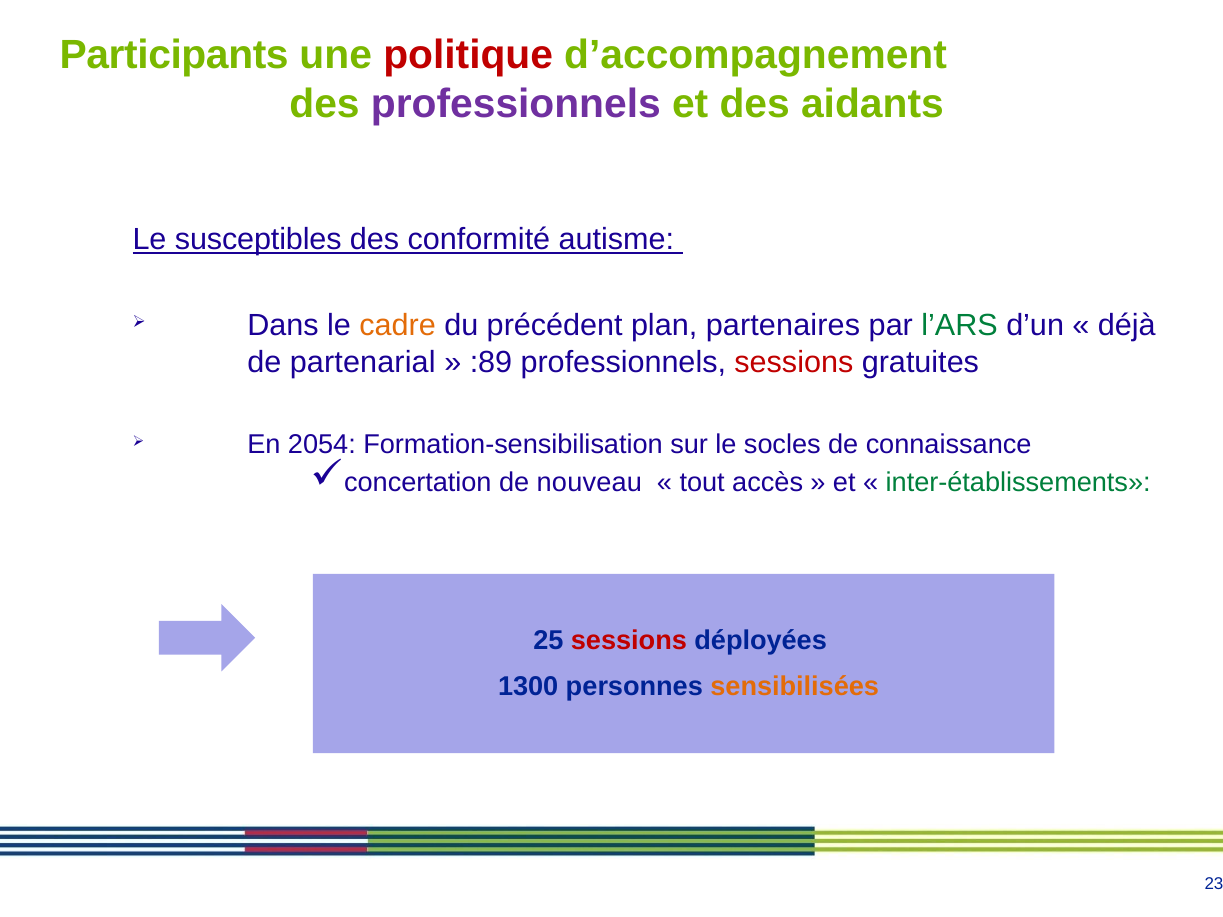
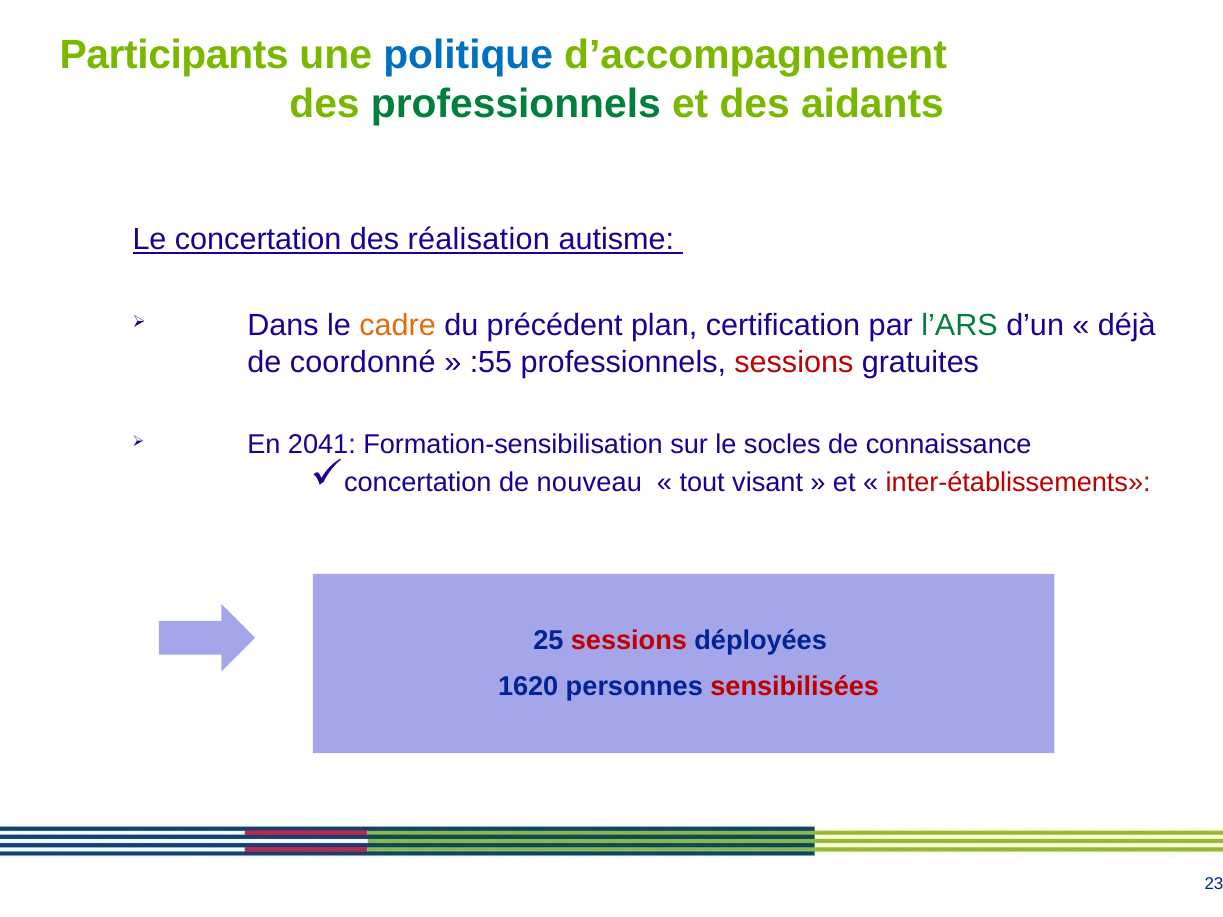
politique colour: red -> blue (468, 55)
professionnels colour: purple -> green (516, 104)
Le susceptibles: susceptibles -> concertation (258, 240)
conformité: conformité -> réalisation (479, 240)
partenaires: partenaires -> certification (783, 325)
partenarial: partenarial -> coordonné (363, 362)
:89: :89 -> :55 (491, 362)
2054: 2054 -> 2041 (322, 445)
accès: accès -> visant (768, 483)
inter-établissements colour: green -> red (1018, 483)
1300: 1300 -> 1620 (528, 687)
sensibilisées colour: orange -> red (795, 687)
